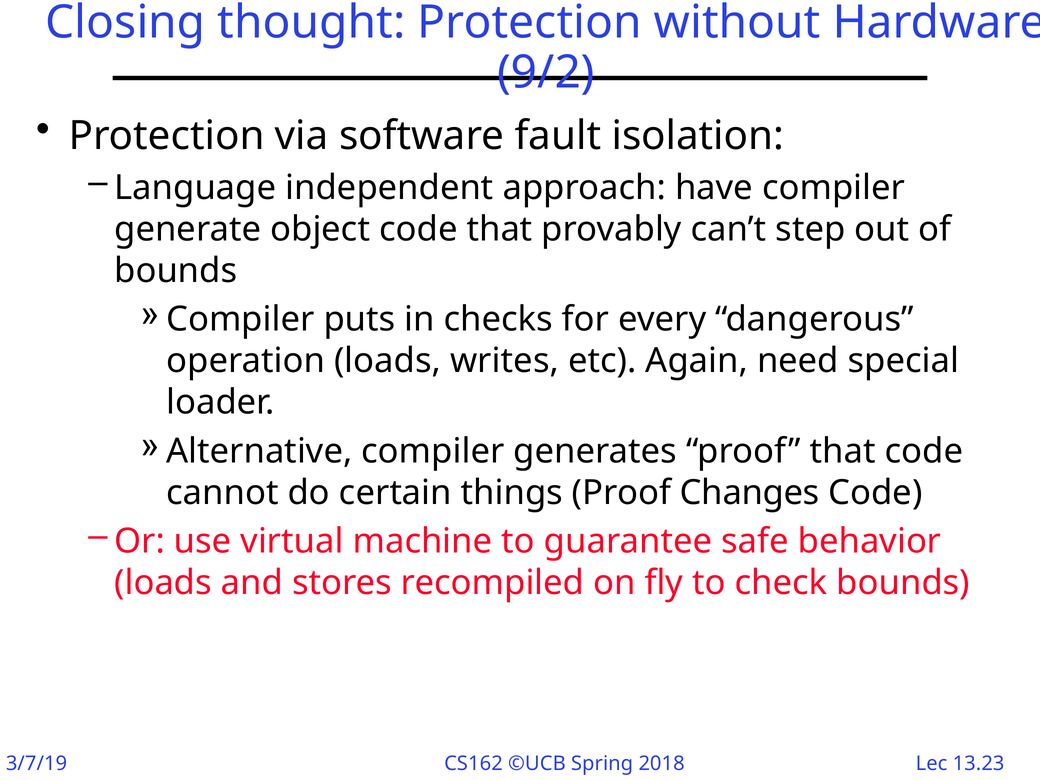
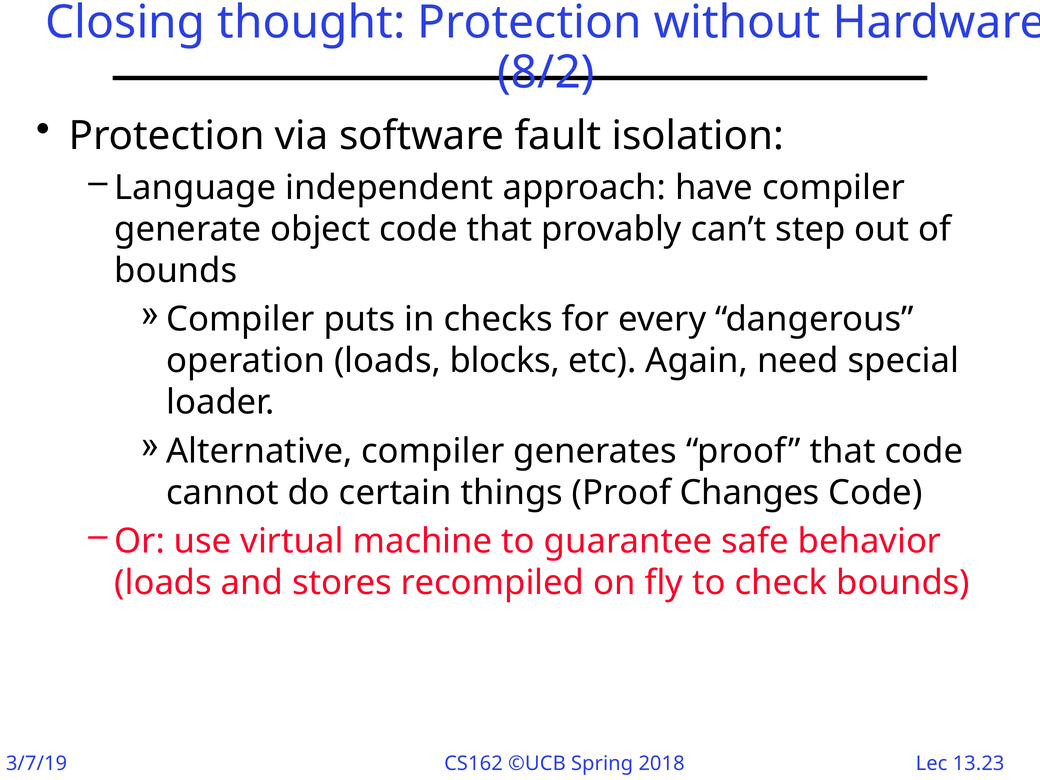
9/2: 9/2 -> 8/2 (546, 72)
writes: writes -> blocks (505, 361)
